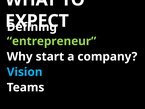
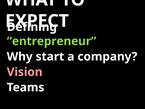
Vision colour: light blue -> pink (25, 72)
